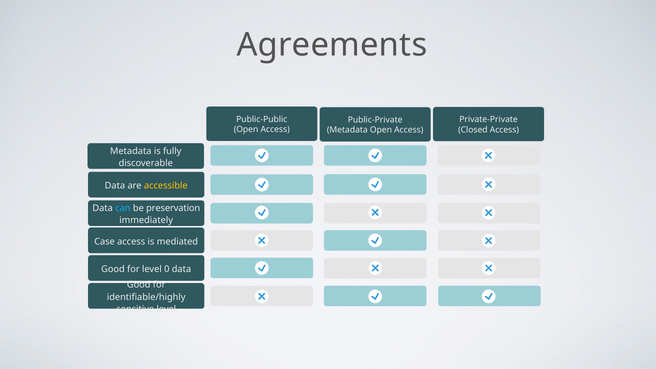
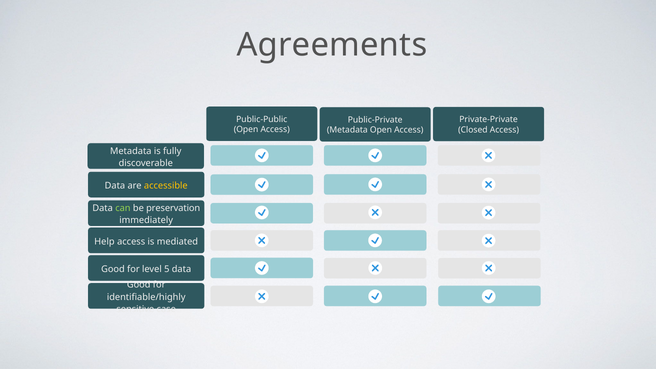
can colour: light blue -> light green (123, 208)
Case: Case -> Help (104, 242)
0: 0 -> 5 (167, 269)
sensitive level: level -> case (166, 309)
